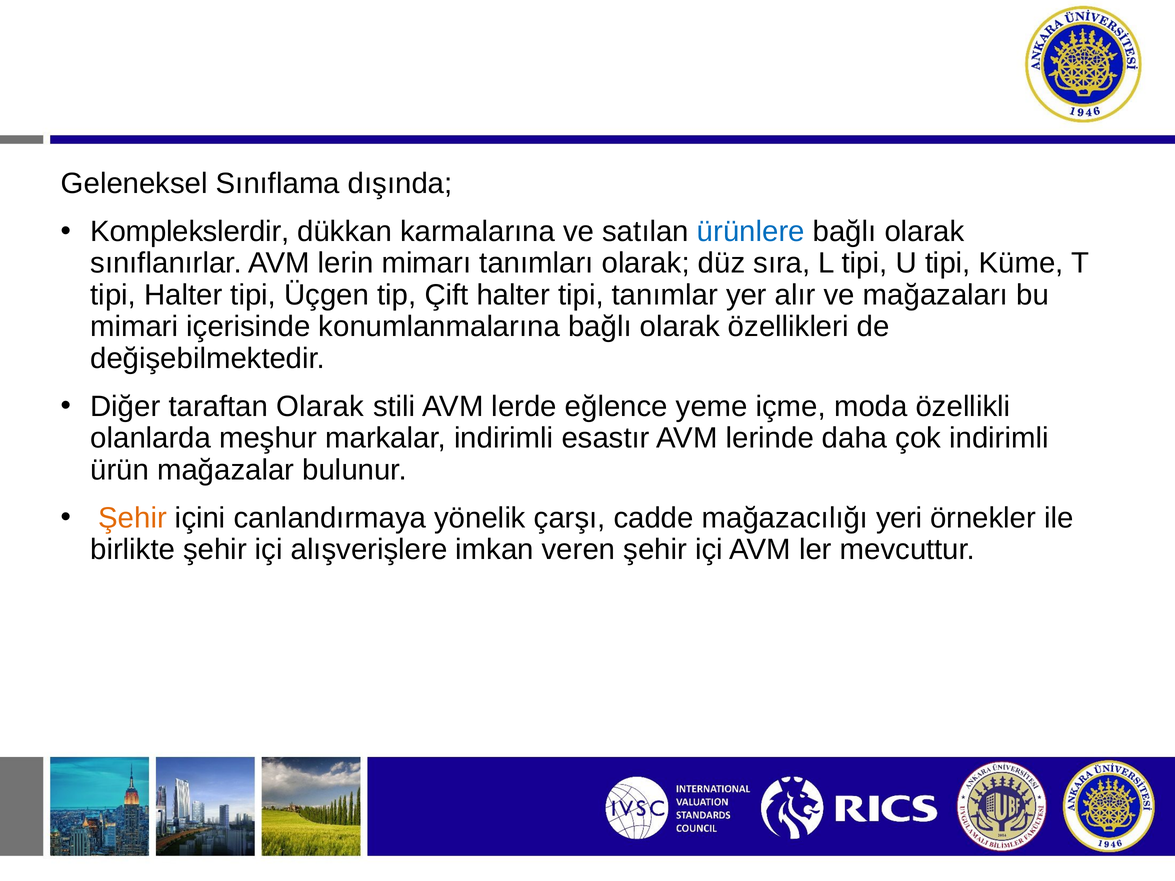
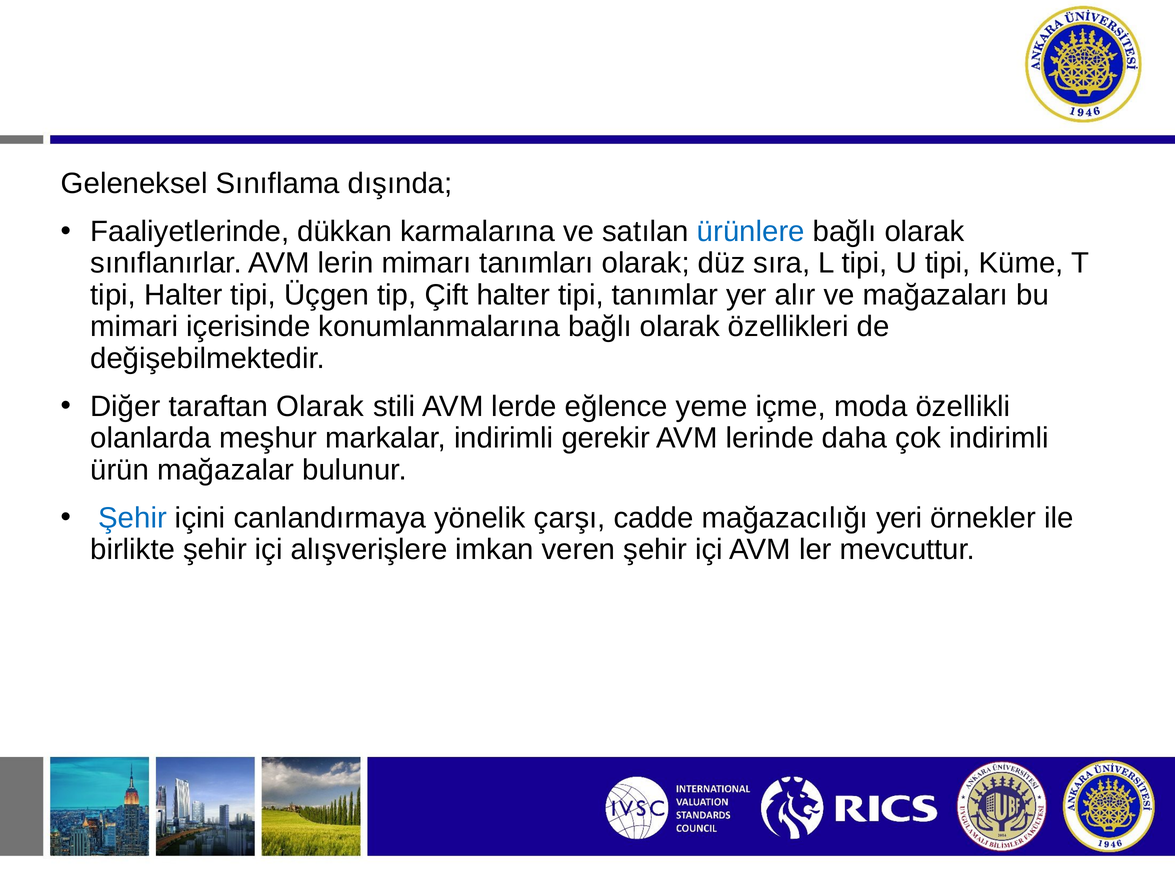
Komplekslerdir: Komplekslerdir -> Faaliyetlerinde (190, 232)
esastır: esastır -> gerekir (606, 438)
Şehir colour: orange -> blue (133, 518)
